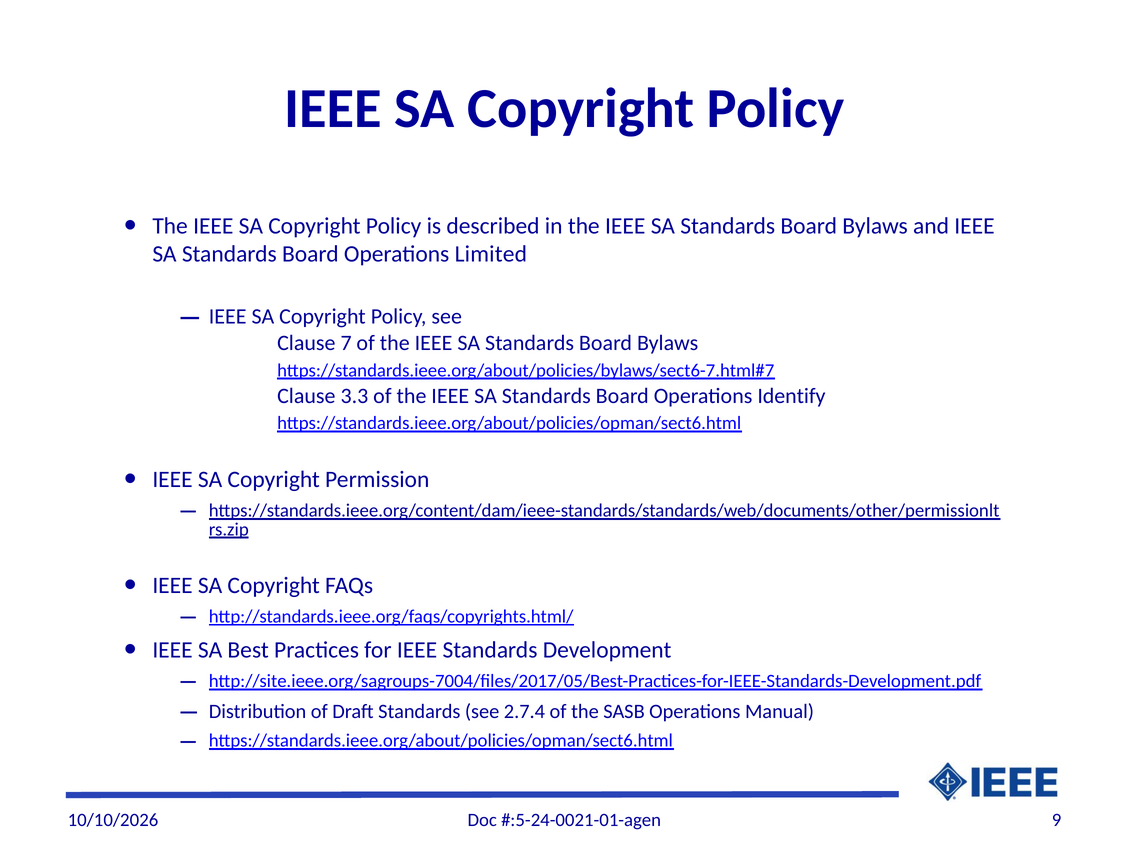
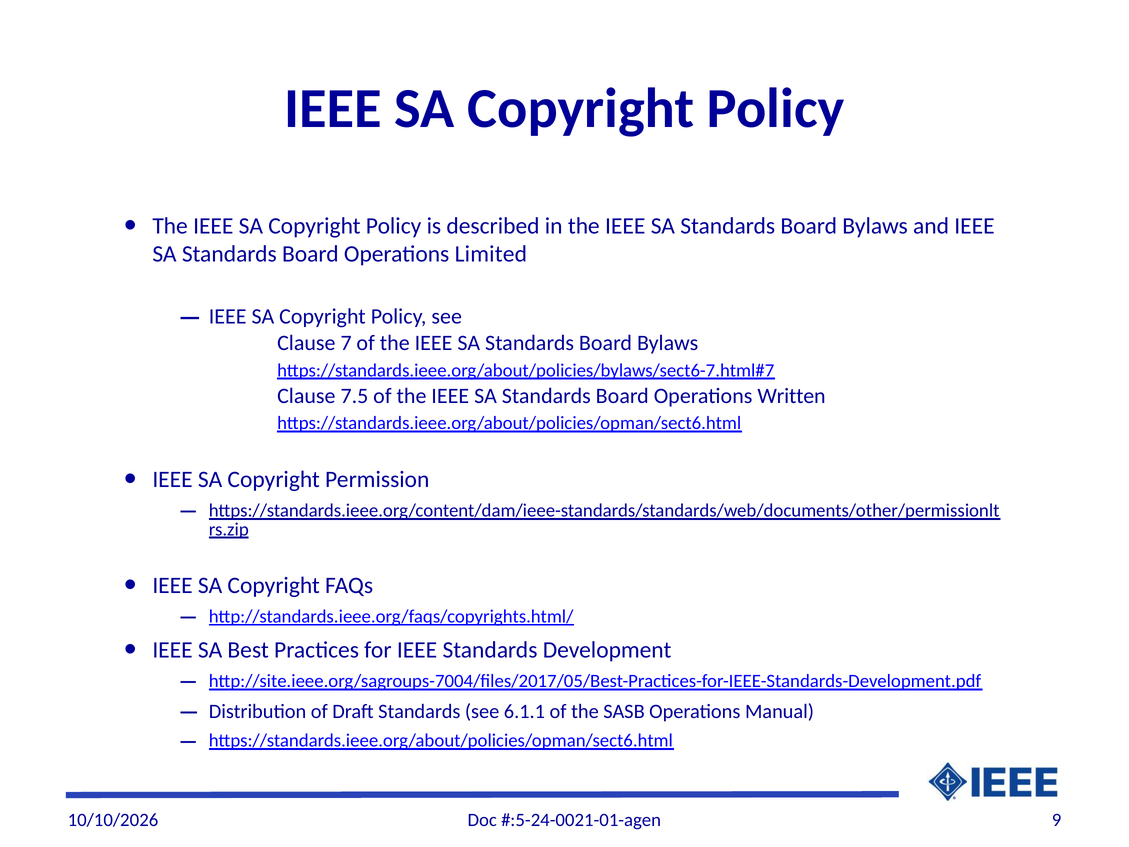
3.3: 3.3 -> 7.5 (354, 396)
Identify: Identify -> Written (791, 396)
2.7.4: 2.7.4 -> 6.1.1 (524, 711)
